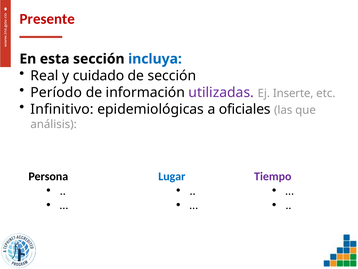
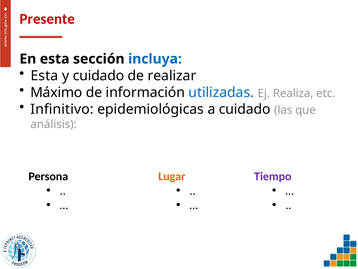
Real: Real -> Esta (44, 76)
de sección: sección -> realizar (172, 76)
Período: Período -> Máximo (56, 92)
utilizadas colour: purple -> blue (221, 92)
Inserte: Inserte -> Realiza (293, 93)
a oficiales: oficiales -> cuidado (245, 109)
Lugar colour: blue -> orange (172, 176)
